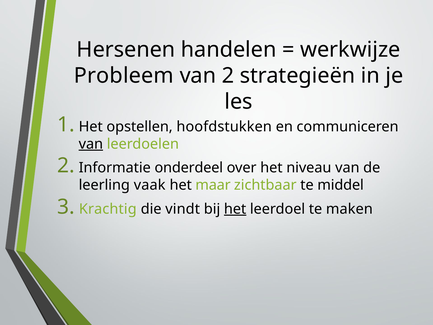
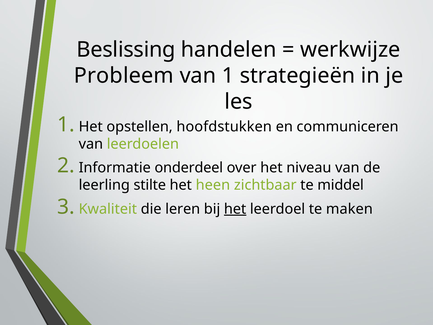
Hersenen: Hersenen -> Beslissing (126, 49)
van 2: 2 -> 1 (228, 75)
van underline: present -> none (91, 144)
vaak: vaak -> stilte (150, 185)
maar: maar -> heen (213, 185)
Krachtig: Krachtig -> Kwaliteit (108, 209)
vindt: vindt -> leren (183, 209)
